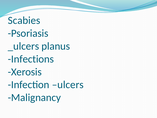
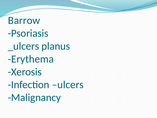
Scabies: Scabies -> Barrow (24, 20)
Infections: Infections -> Erythema (31, 59)
